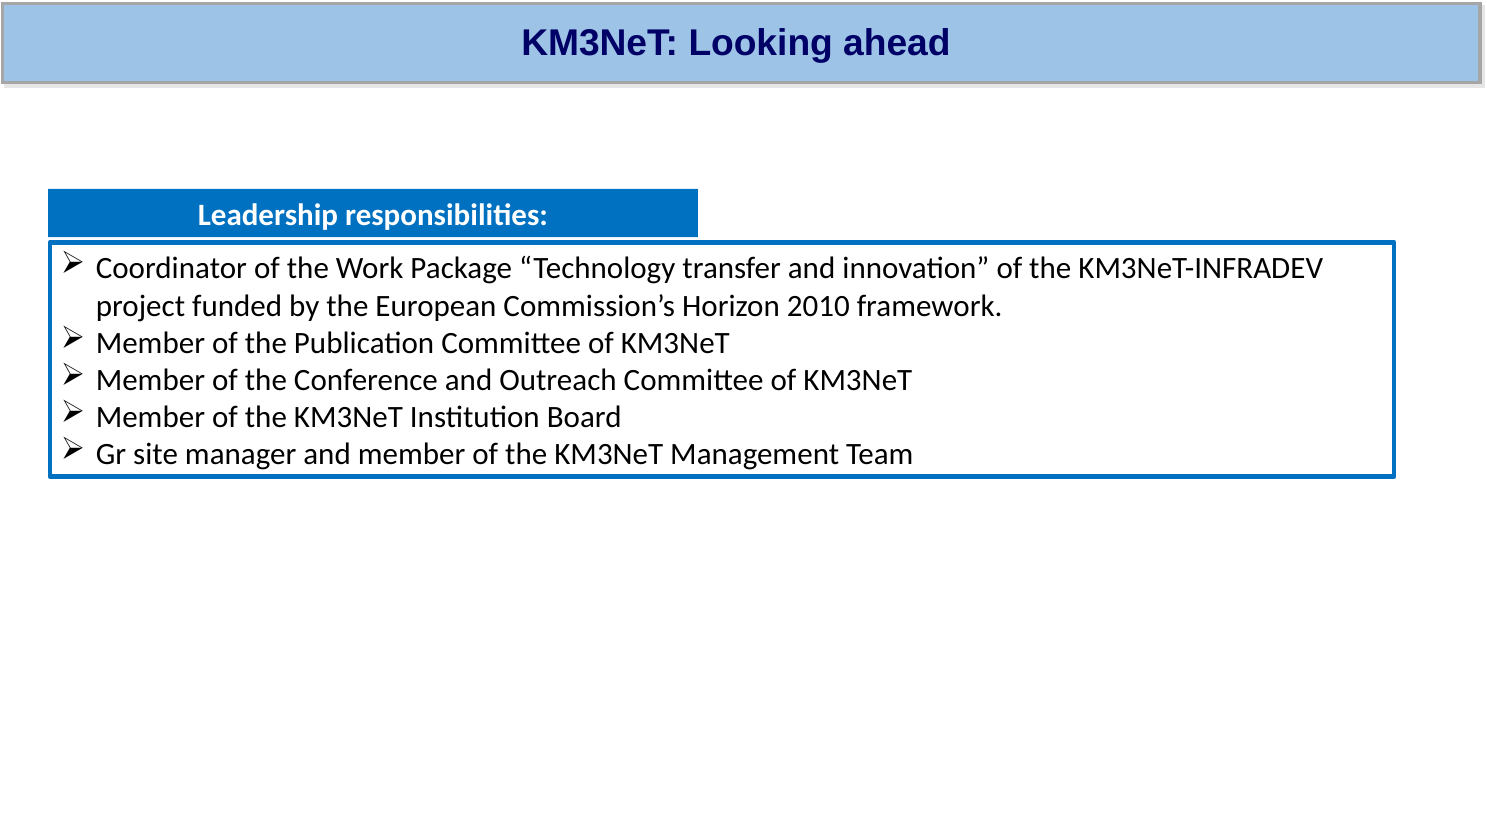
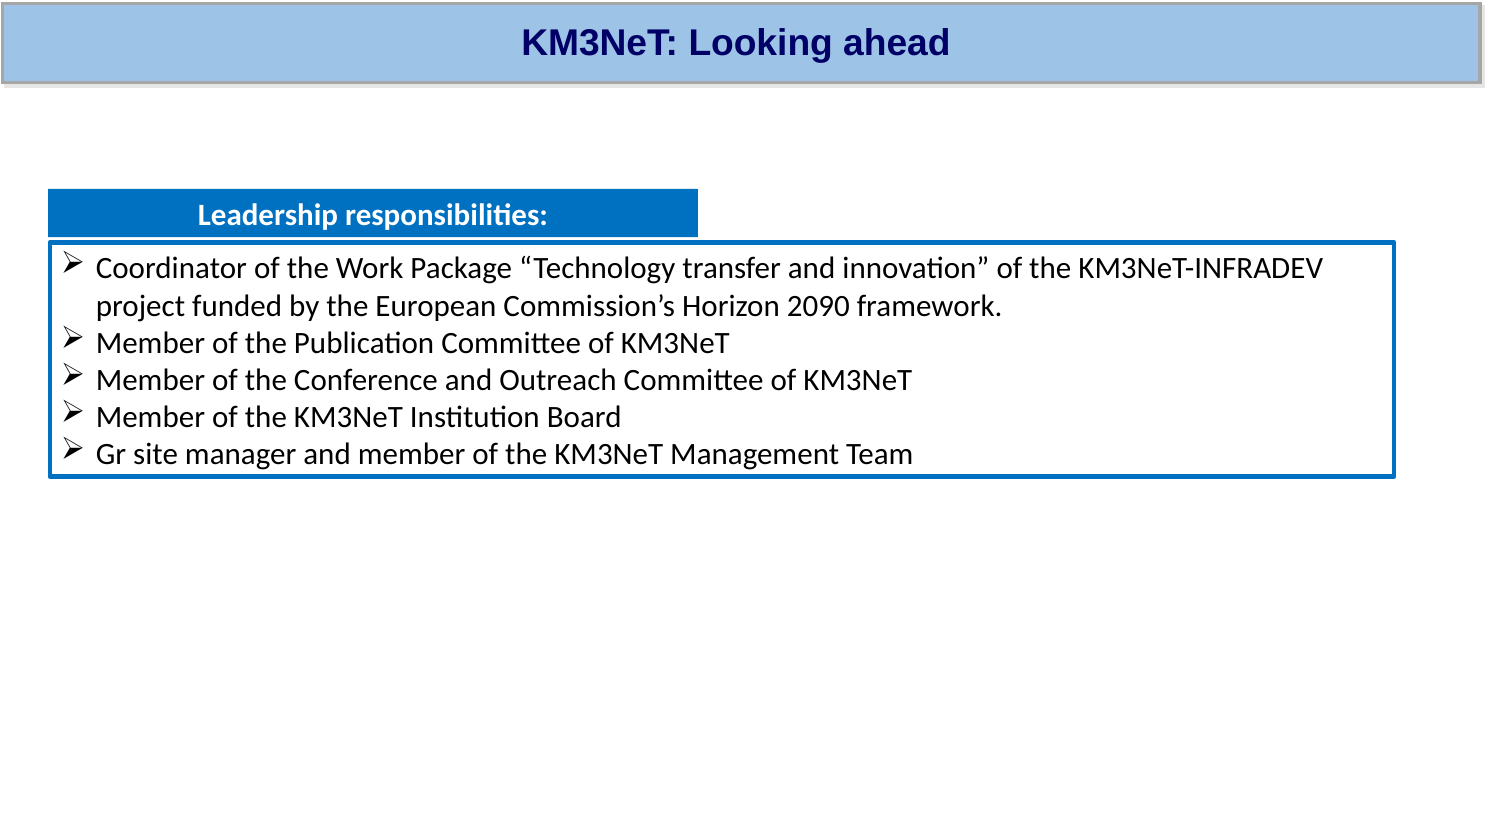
2010: 2010 -> 2090 (818, 306)
